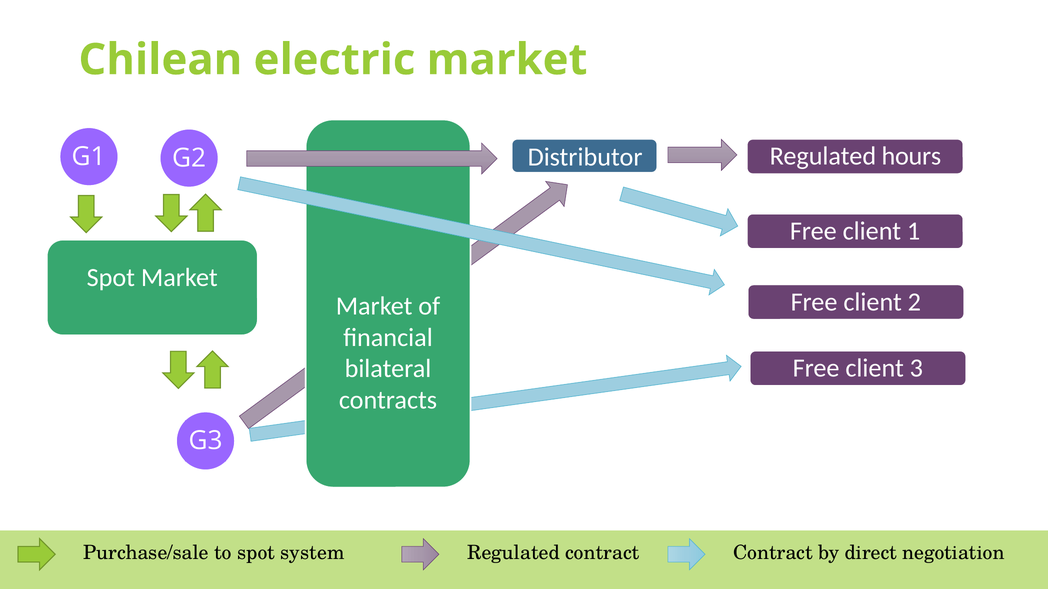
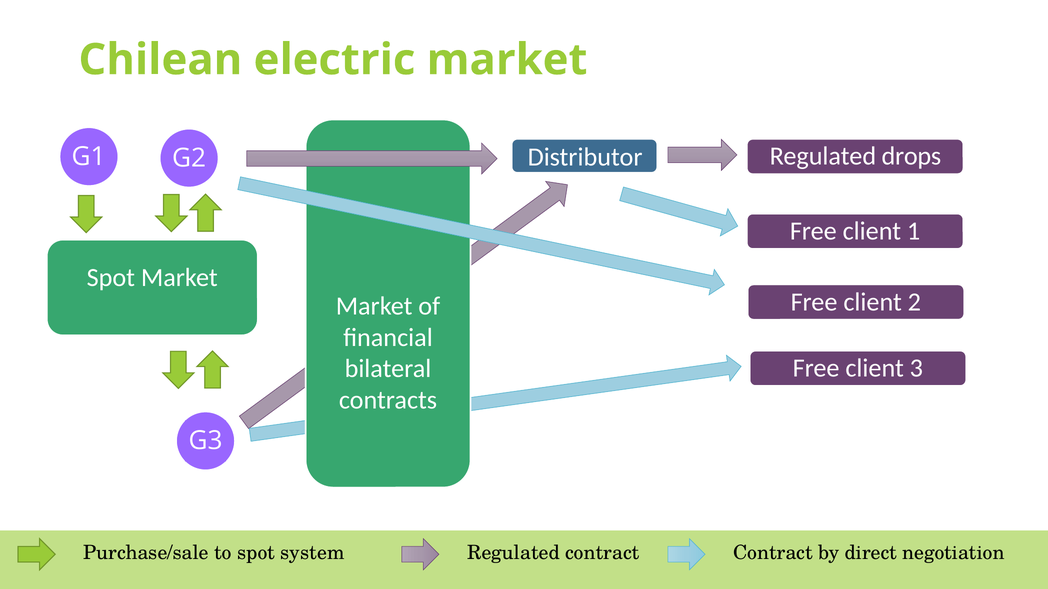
hours: hours -> drops (911, 156)
